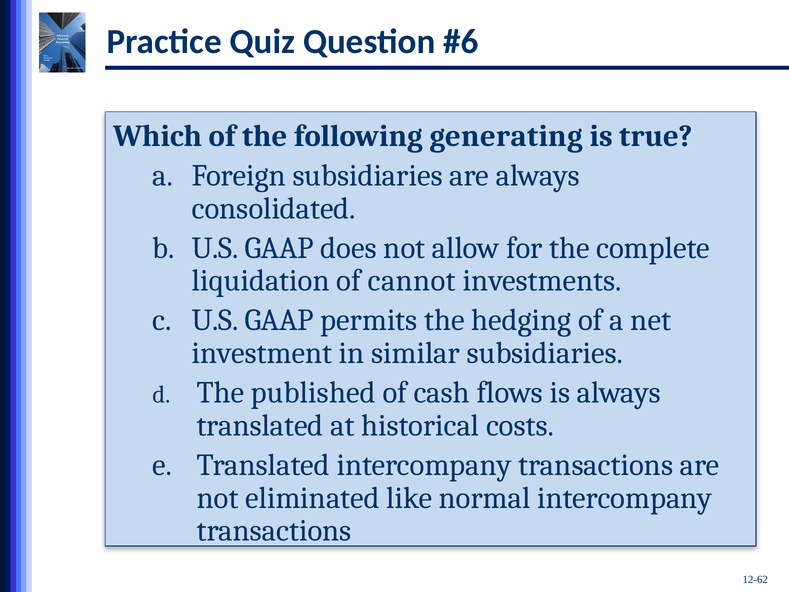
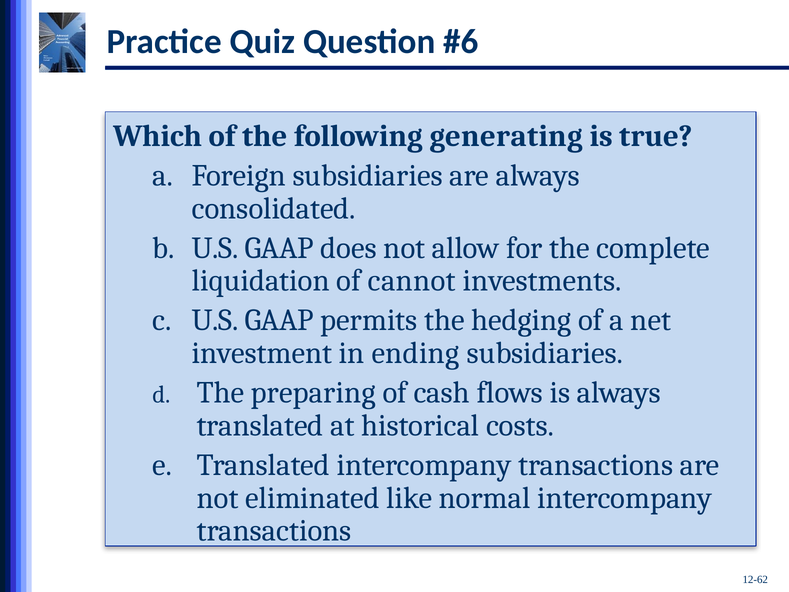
similar: similar -> ending (415, 353)
published: published -> preparing (313, 393)
